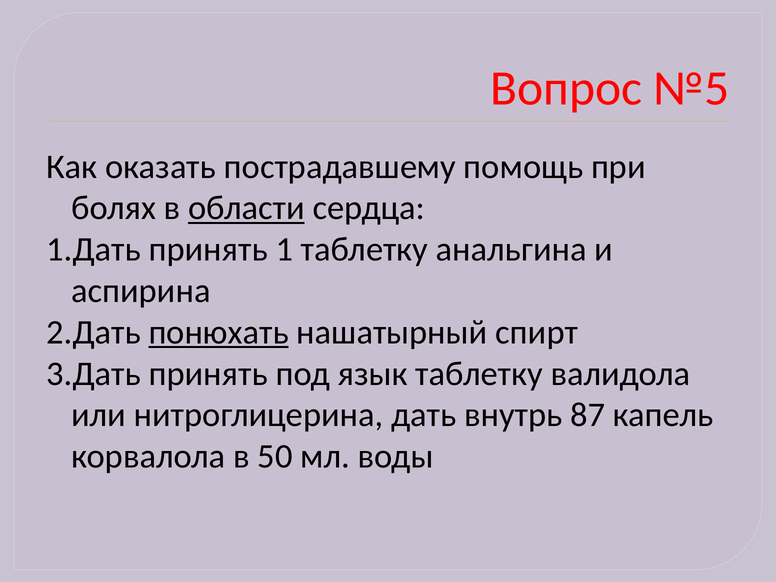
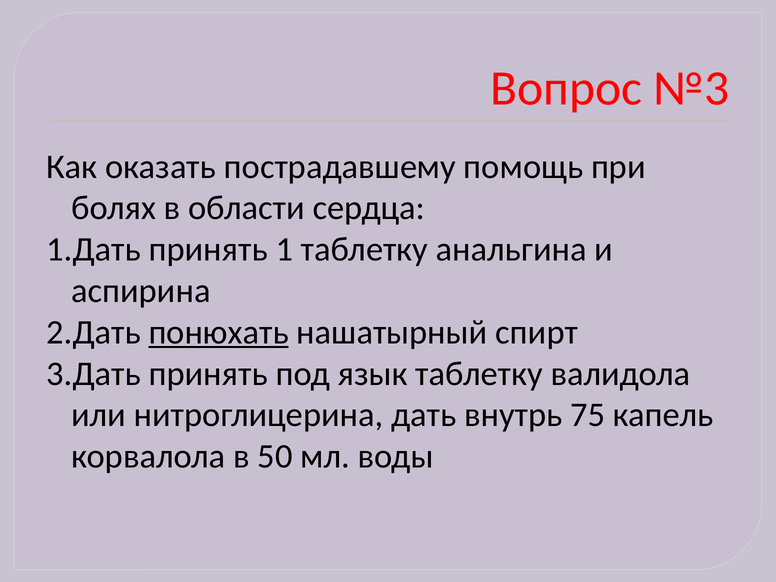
№5: №5 -> №3 (691, 88)
области underline: present -> none (246, 208)
87: 87 -> 75 (588, 415)
